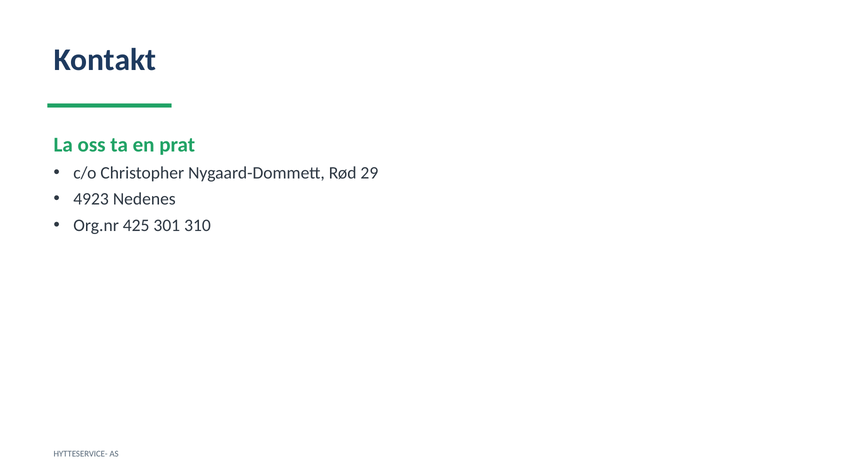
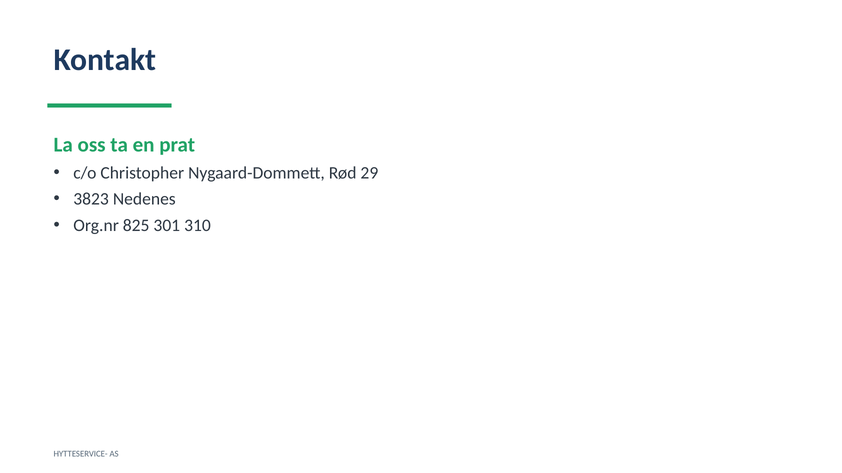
4923: 4923 -> 3823 (91, 199)
425: 425 -> 825 (136, 226)
